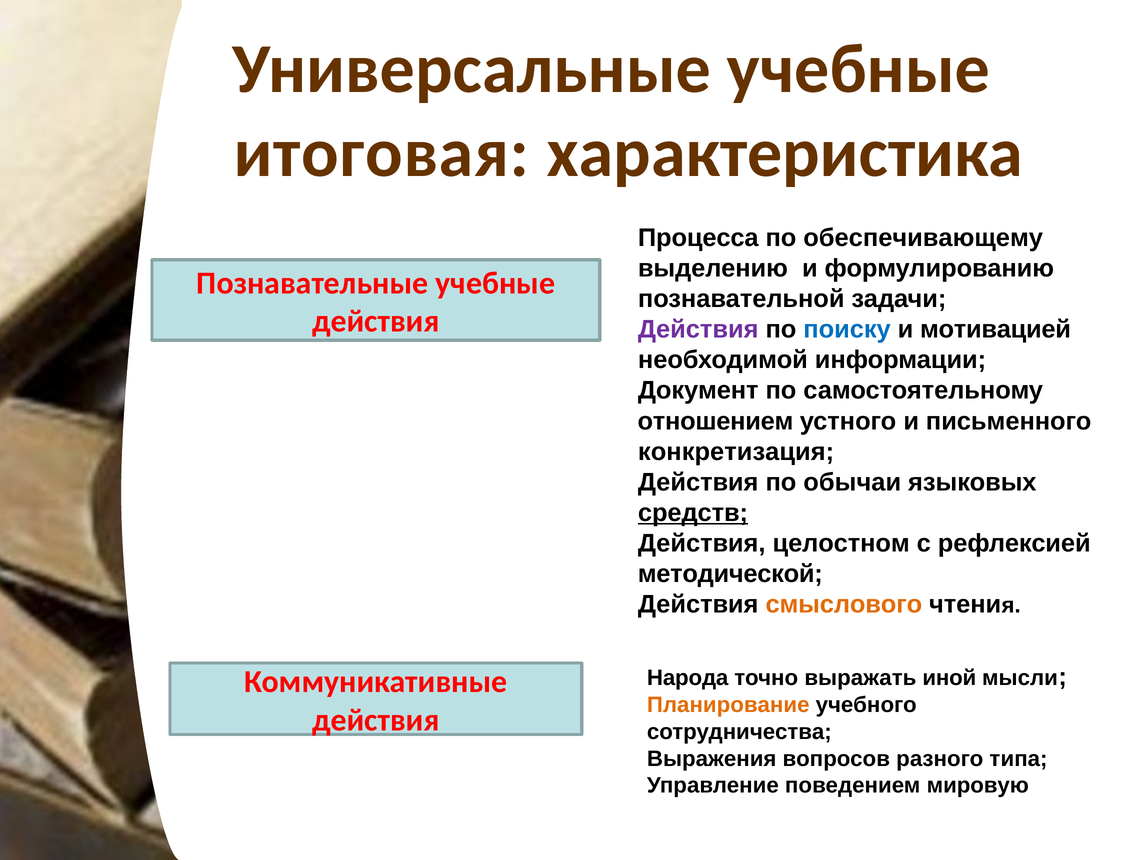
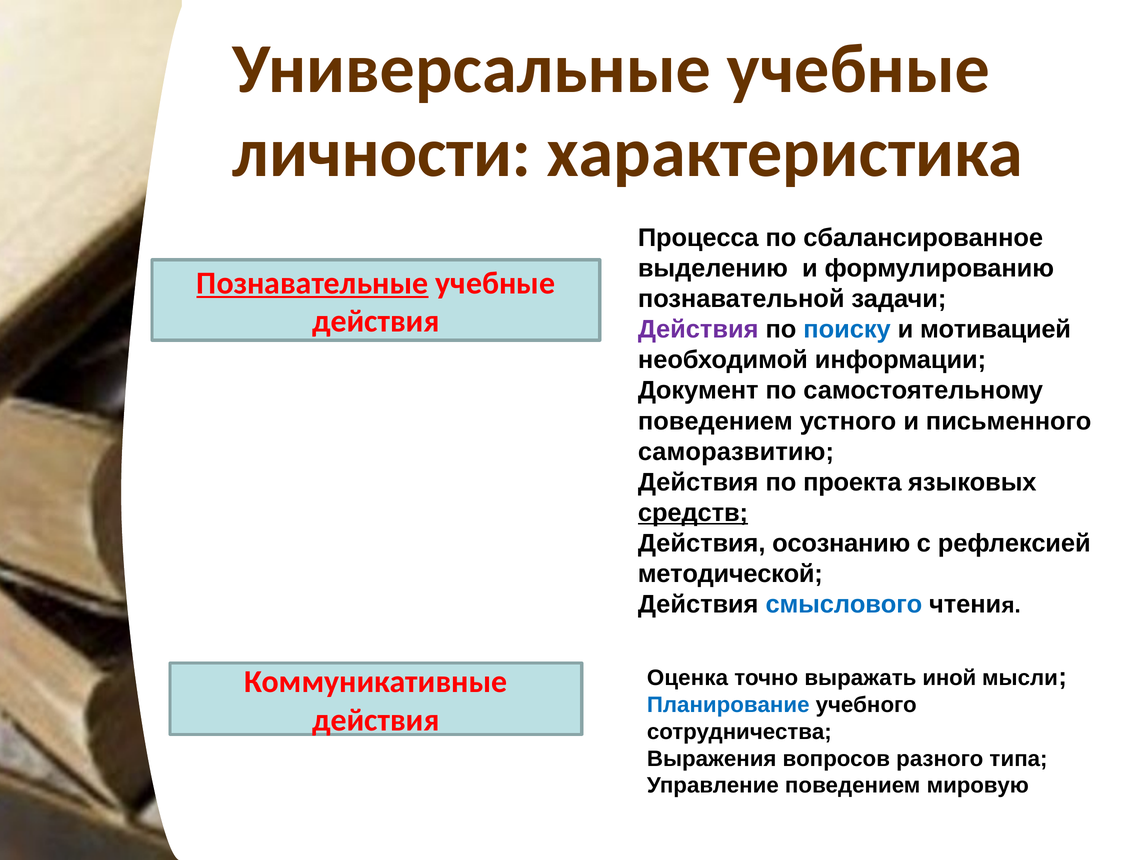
итоговая: итоговая -> личности (382, 153)
обеспечивающему: обеспечивающему -> сбалансированное (923, 238)
Познавательные underline: none -> present (312, 283)
отношением: отношением -> поведением (715, 421)
конкретизация: конкретизация -> саморазвитию (736, 451)
обычаи: обычаи -> проекта (852, 482)
целостном: целостном -> осознанию (841, 543)
смыслового colour: orange -> blue (844, 604)
Народа: Народа -> Оценка (688, 677)
Планирование colour: orange -> blue (728, 705)
